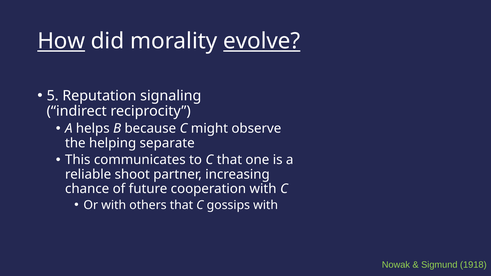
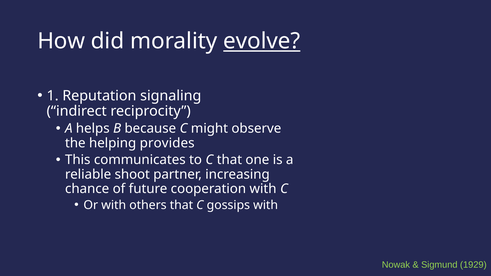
How underline: present -> none (61, 41)
5: 5 -> 1 (53, 96)
separate: separate -> provides (167, 143)
1918: 1918 -> 1929 (473, 265)
